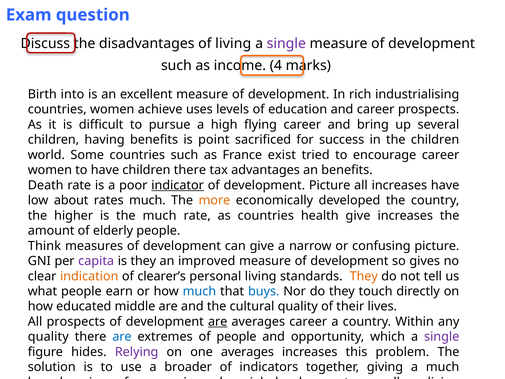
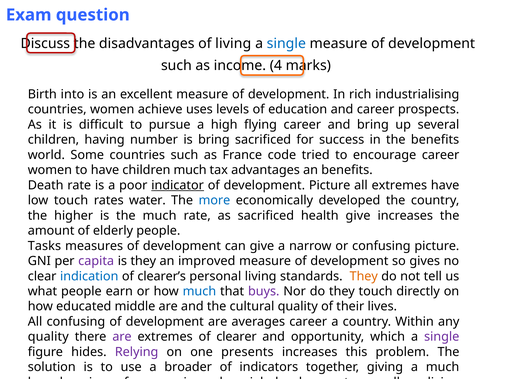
single colour: purple -> blue (286, 44)
having benefits: benefits -> number (154, 140)
is point: point -> bring (214, 140)
the children: children -> benefits (435, 140)
exist: exist -> code (282, 155)
children there: there -> much (190, 170)
all increases: increases -> extremes (399, 185)
low about: about -> touch (71, 200)
rates much: much -> water (147, 200)
more colour: orange -> blue (214, 200)
as countries: countries -> sacrificed (266, 215)
Think: Think -> Tasks (44, 246)
indication colour: orange -> blue (89, 276)
buys colour: blue -> purple (264, 291)
All prospects: prospects -> confusing (76, 321)
are underline: present -> none (218, 321)
are colour: blue -> purple (122, 337)
of people: people -> clearer (236, 337)
one averages: averages -> presents (247, 352)
